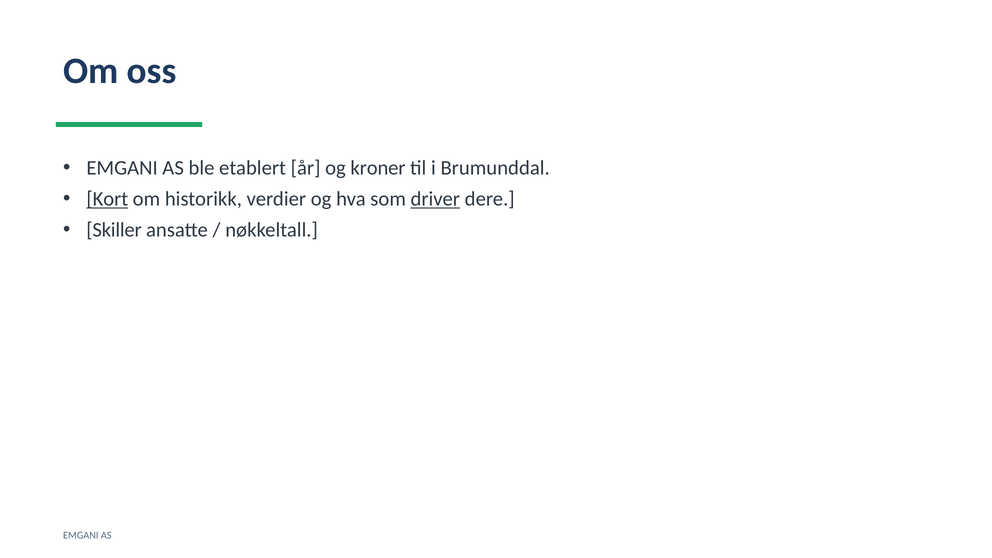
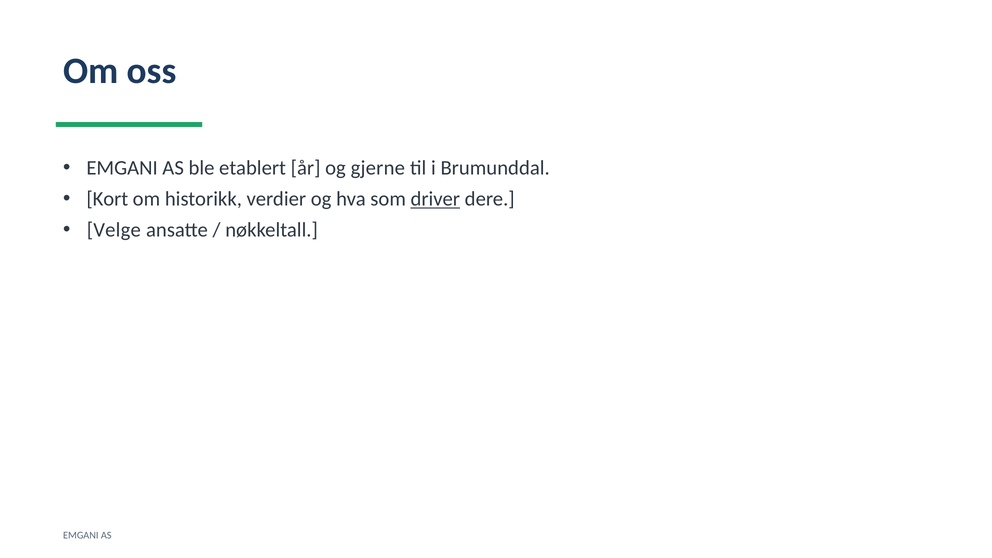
kroner: kroner -> gjerne (378, 168)
Kort underline: present -> none (107, 199)
Skiller: Skiller -> Velge (114, 230)
